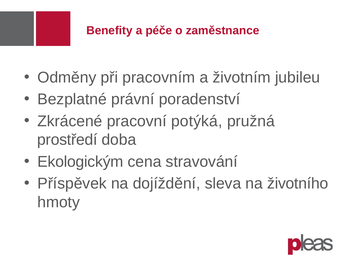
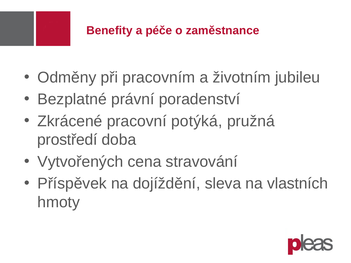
Ekologickým: Ekologickým -> Vytvořených (80, 162)
životního: životního -> vlastních (298, 184)
